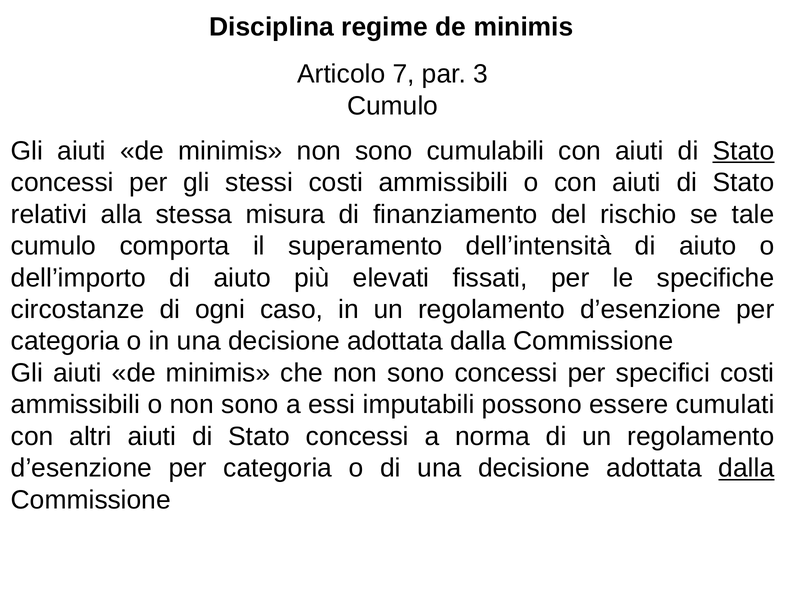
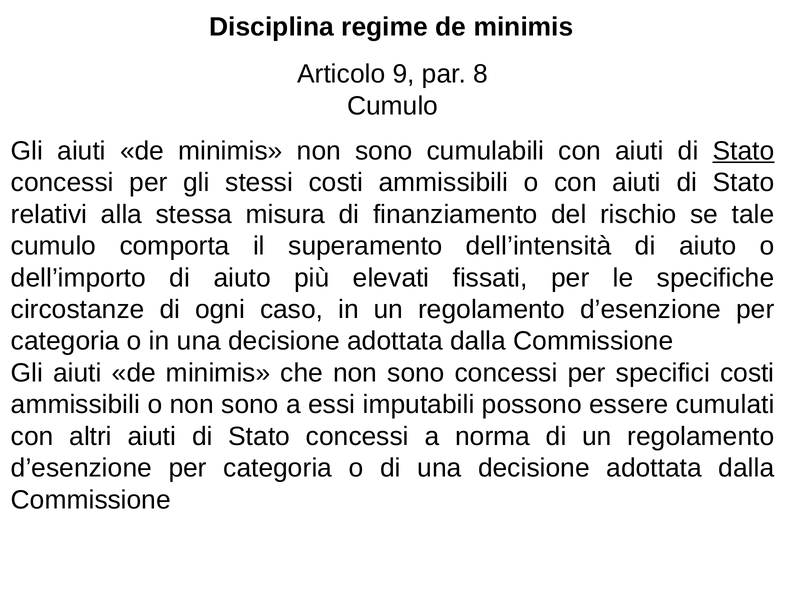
7: 7 -> 9 (404, 74)
3: 3 -> 8 (481, 74)
dalla underline: present -> none (746, 468)
